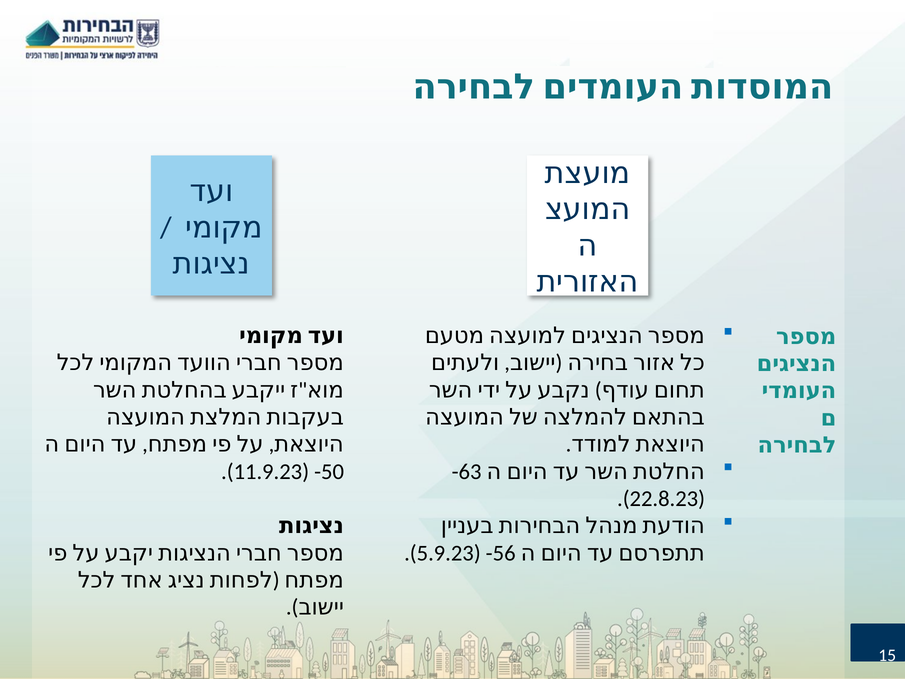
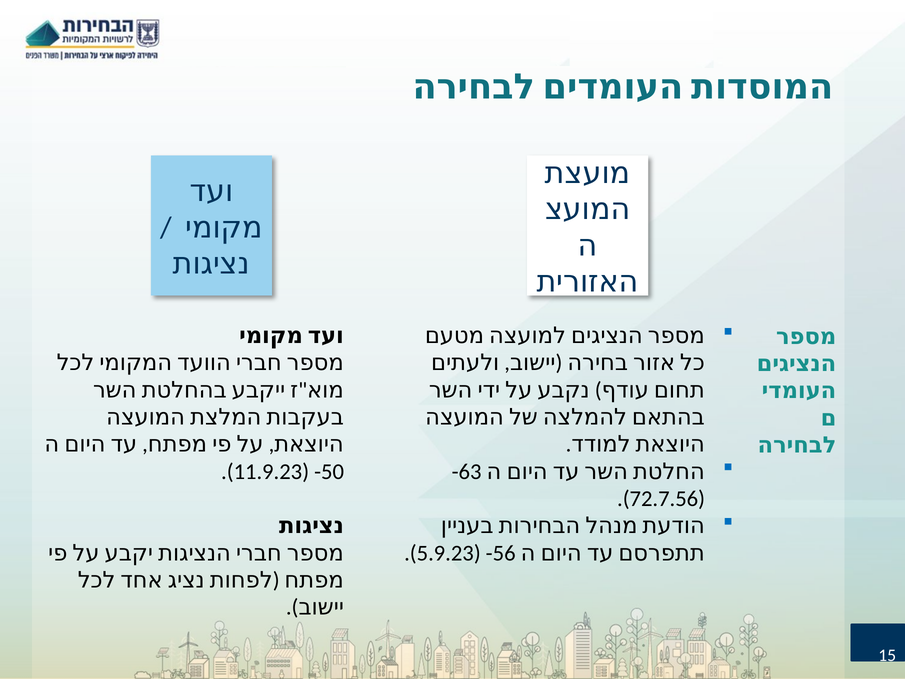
22.8.23: 22.8.23 -> 72.7.56 (664, 499)
